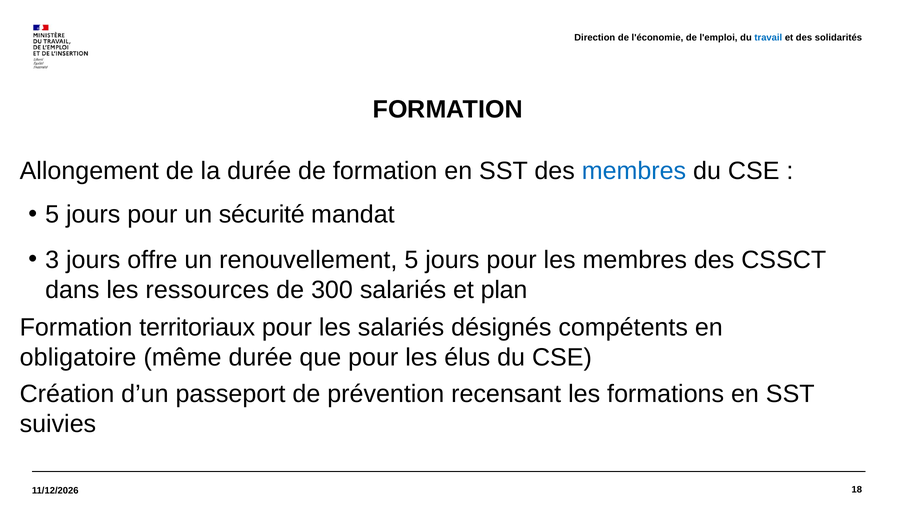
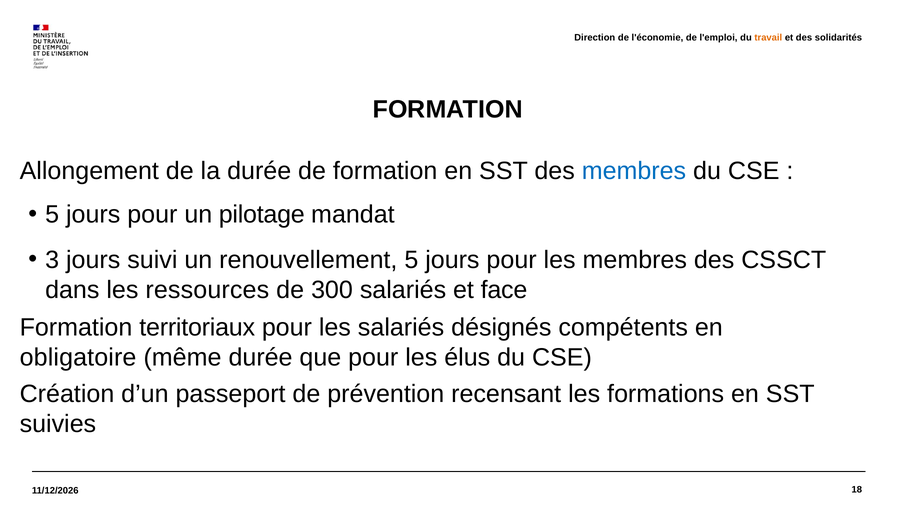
travail colour: blue -> orange (768, 38)
sécurité: sécurité -> pilotage (262, 215)
offre: offre -> suivi (152, 260)
plan: plan -> face (504, 290)
